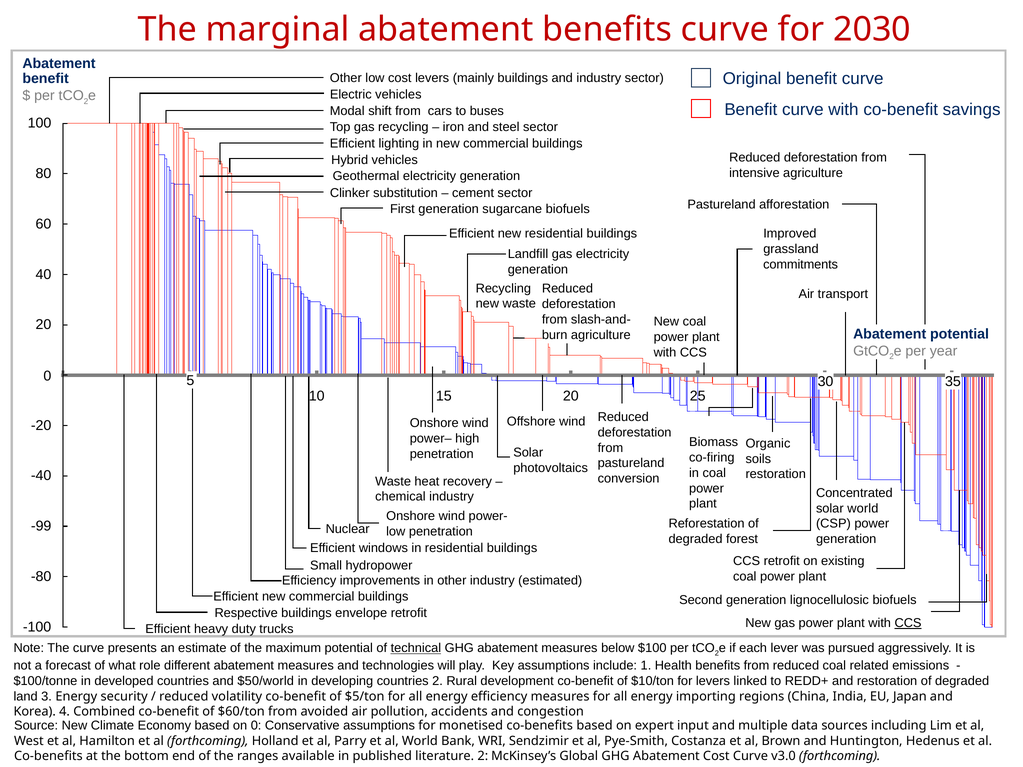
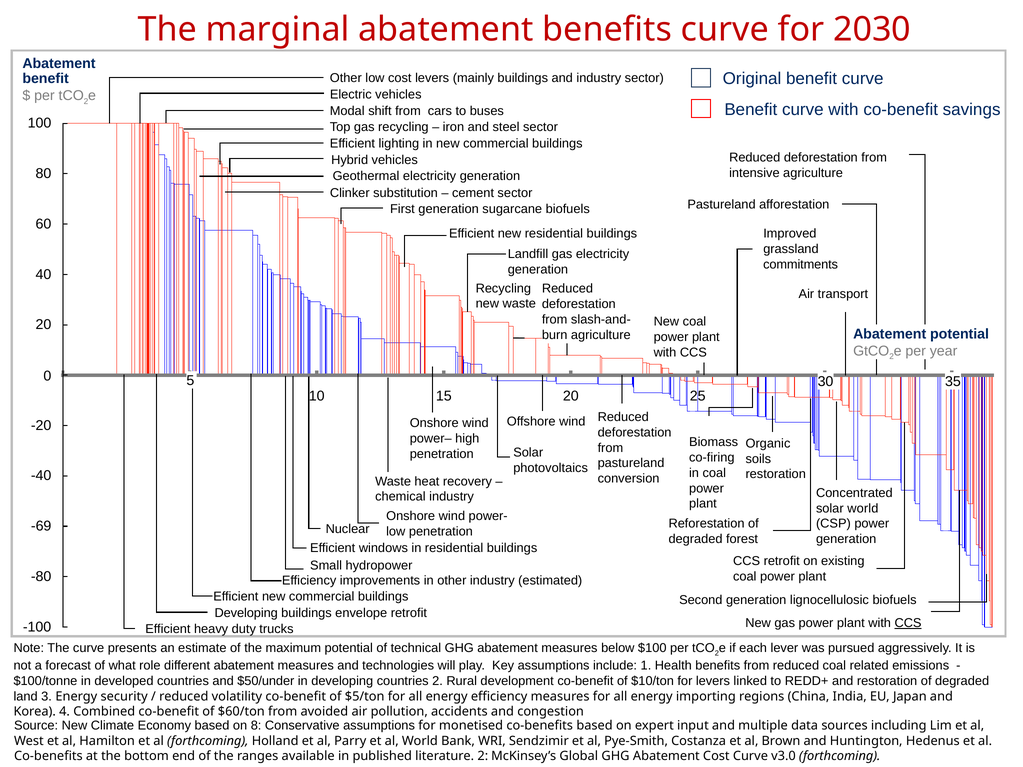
-99: -99 -> -69 (41, 526)
Respective: Respective -> Developing (246, 613)
technical underline: present -> none (416, 648)
$50/world: $50/world -> $50/under (266, 681)
on 0: 0 -> 8 (256, 726)
